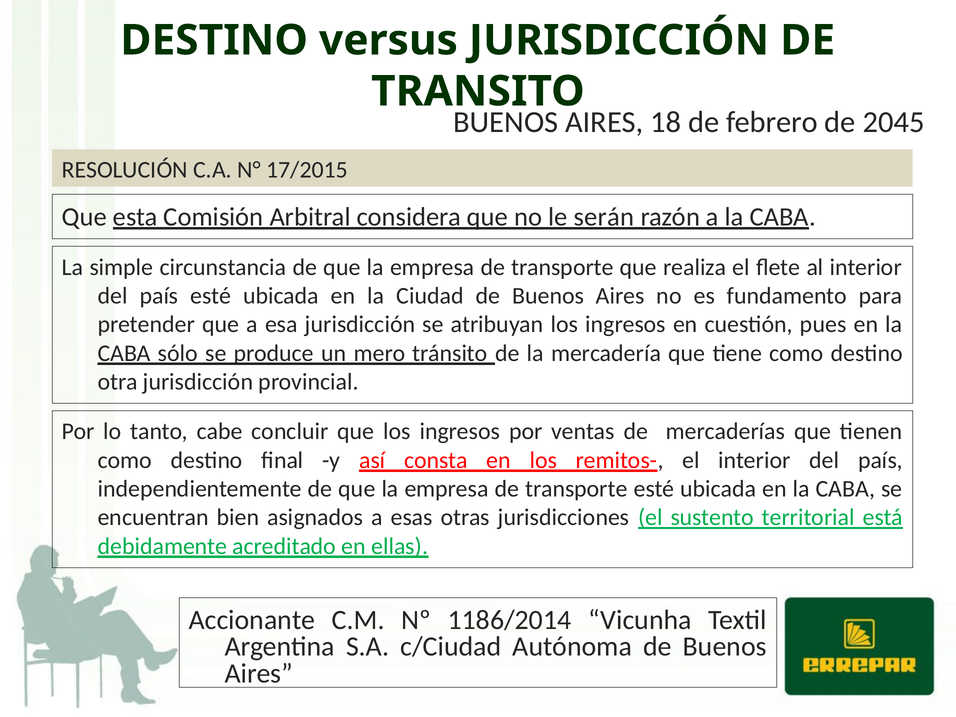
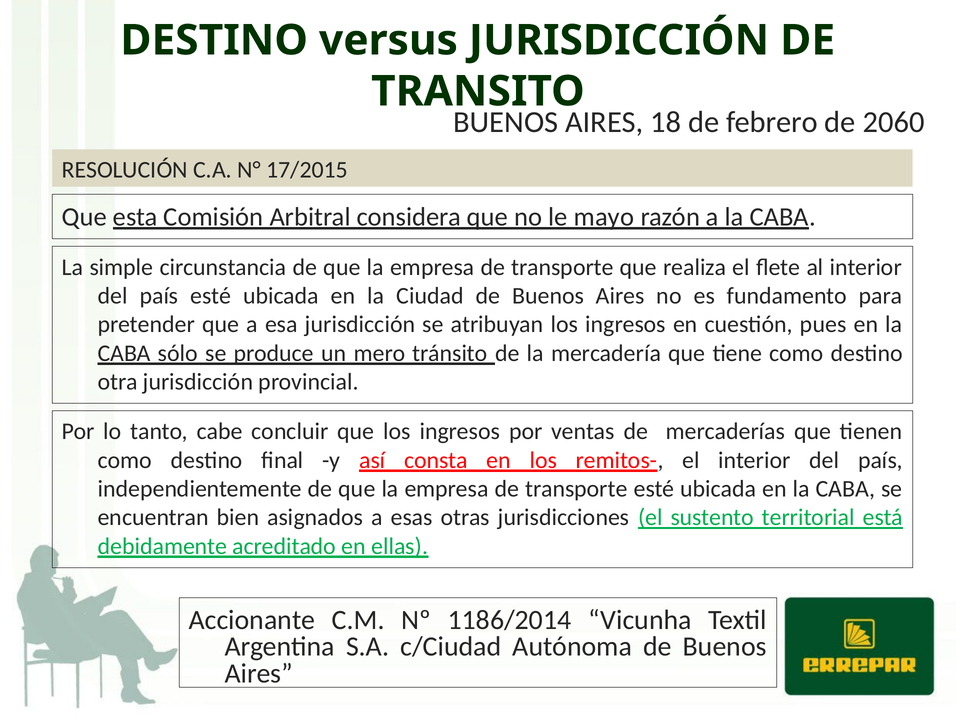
2045: 2045 -> 2060 (894, 122)
serán: serán -> mayo (604, 217)
